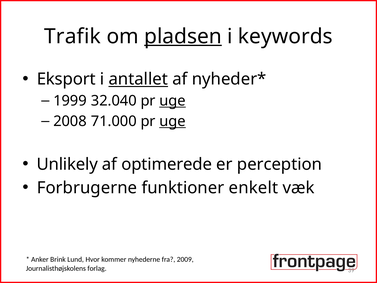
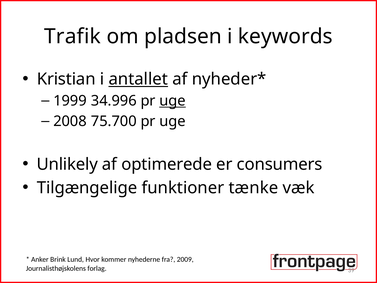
pladsen underline: present -> none (183, 36)
Eksport: Eksport -> Kristian (66, 79)
32.040: 32.040 -> 34.996 (114, 101)
71.000: 71.000 -> 75.700 (114, 121)
uge underline: present -> none (172, 121)
perception: perception -> consumers (280, 164)
Forbrugerne: Forbrugerne -> Tilgængelige (87, 188)
enkelt: enkelt -> tænke (253, 188)
